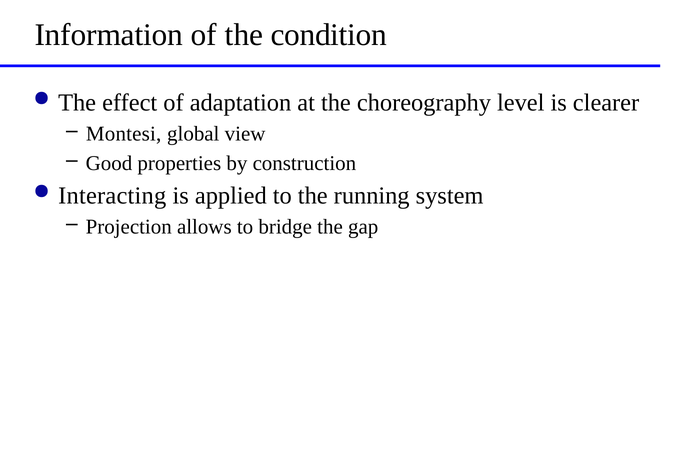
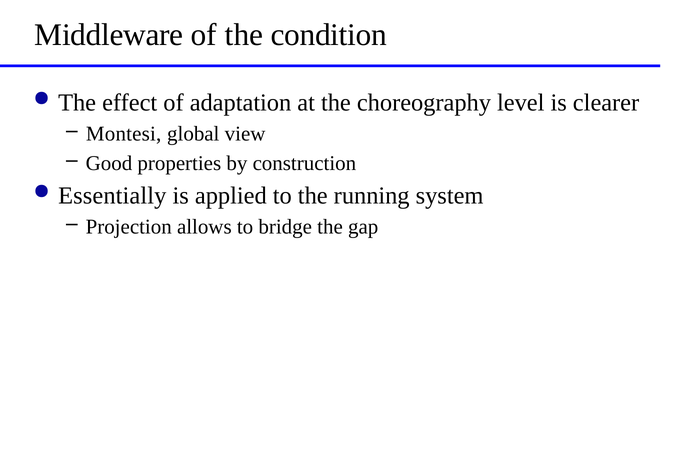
Information: Information -> Middleware (109, 35)
Interacting: Interacting -> Essentially (112, 195)
